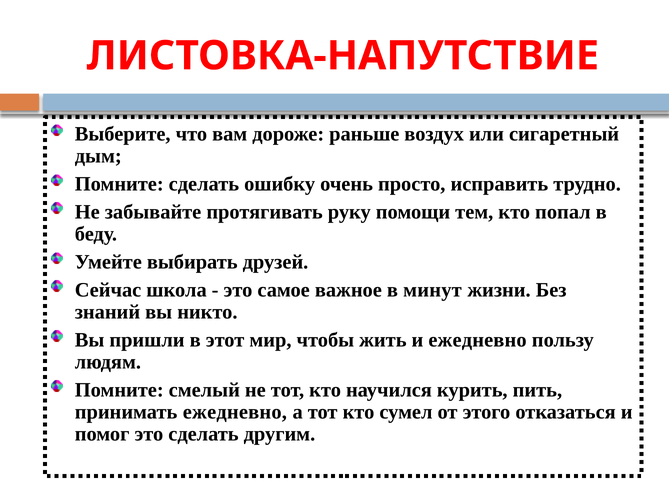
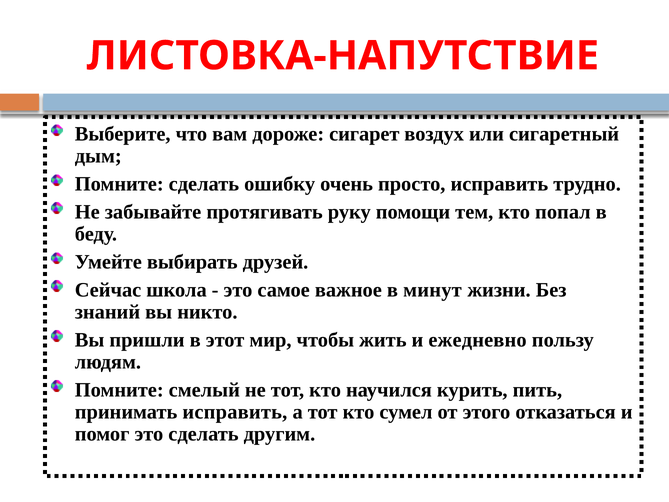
раньше: раньше -> сигарет (364, 134)
принимать ежедневно: ежедневно -> исправить (235, 412)
